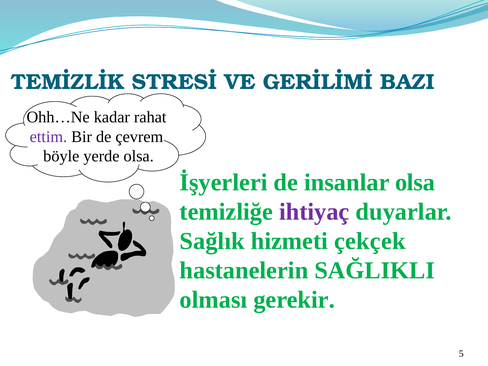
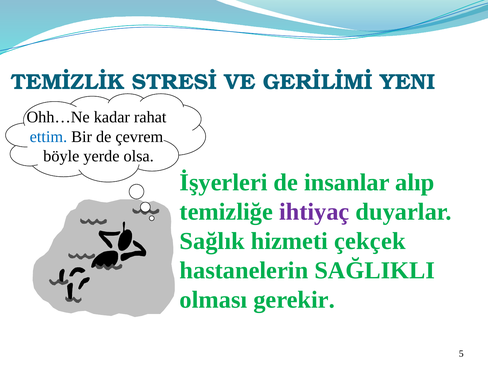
BAZI: BAZI -> YENI (408, 82)
ettim colour: purple -> blue (48, 137)
insanlar olsa: olsa -> alıp (415, 182)
